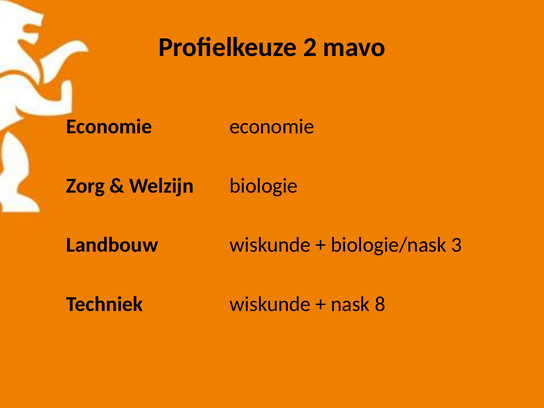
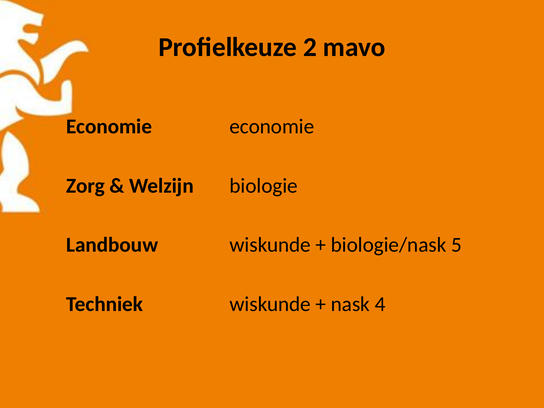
3: 3 -> 5 (456, 245)
8: 8 -> 4 (380, 304)
